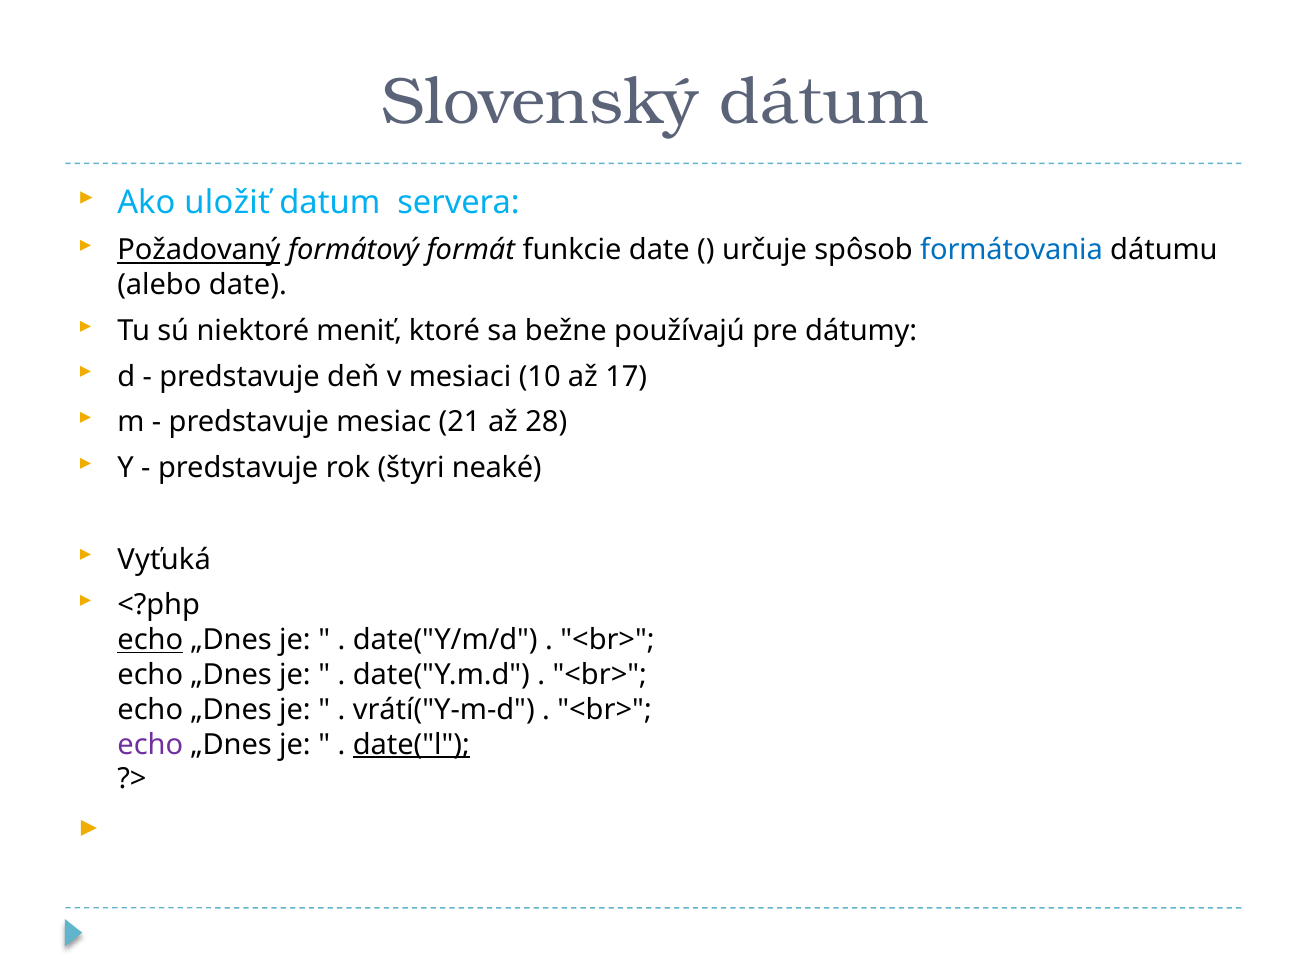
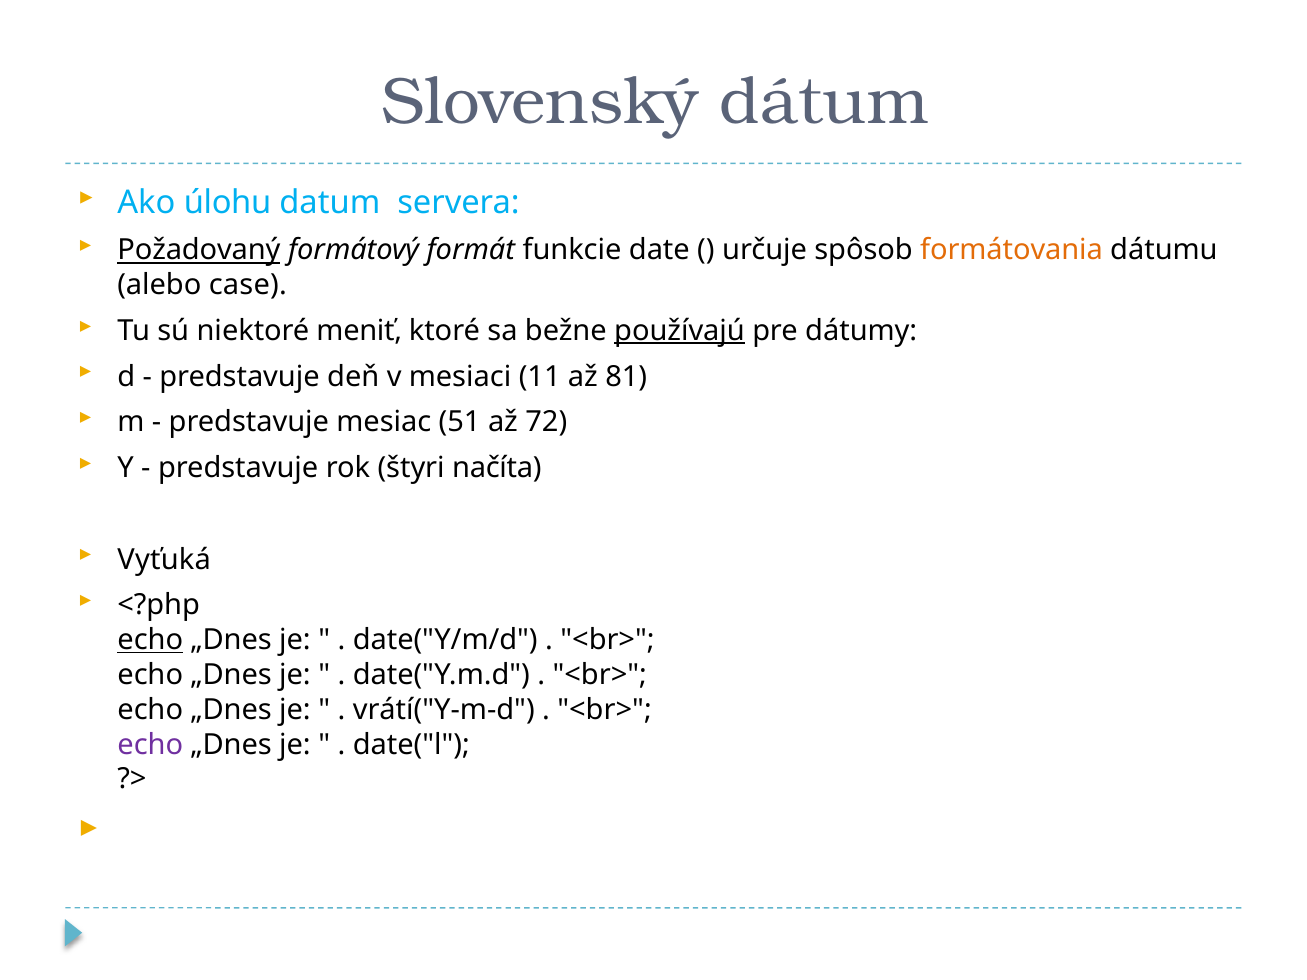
uložiť: uložiť -> úlohu (228, 203)
formátovania colour: blue -> orange (1012, 250)
alebo date: date -> case (248, 285)
používajú underline: none -> present (680, 331)
10: 10 -> 11 (540, 377)
17: 17 -> 81 (626, 377)
21: 21 -> 51 (460, 422)
28: 28 -> 72 (546, 422)
neaké: neaké -> načíta (497, 468)
date("l underline: present -> none (411, 745)
